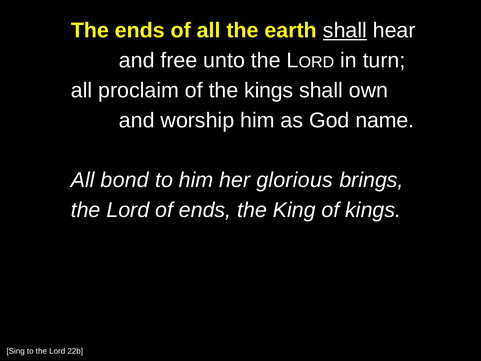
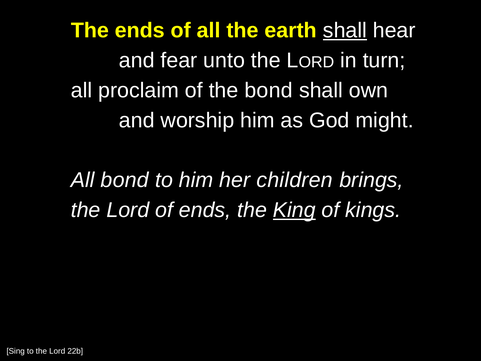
free: free -> fear (179, 60)
the kings: kings -> bond (269, 90)
name: name -> might (385, 120)
glorious: glorious -> children (295, 180)
King underline: none -> present (294, 210)
